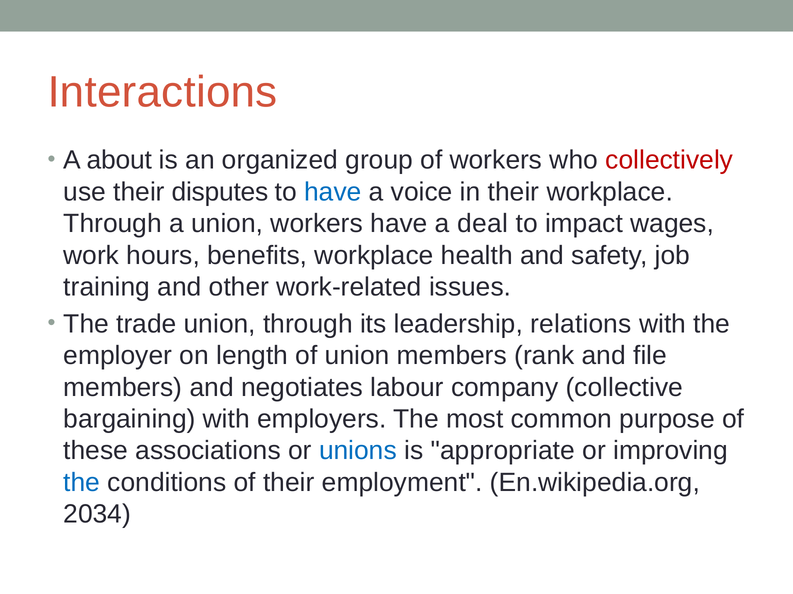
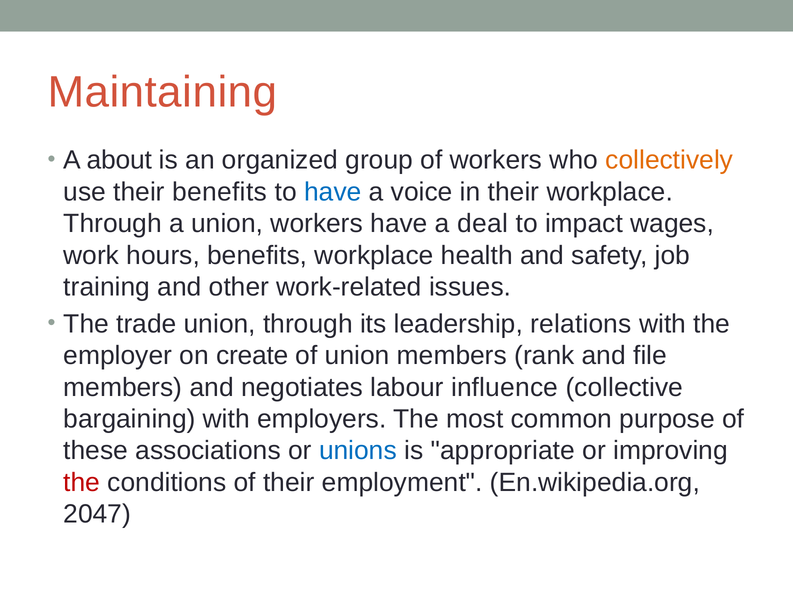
Interactions: Interactions -> Maintaining (162, 92)
collectively colour: red -> orange (669, 160)
their disputes: disputes -> benefits (220, 192)
length: length -> create (252, 356)
company: company -> influence (505, 388)
the colour: blue -> red (82, 483)
2034: 2034 -> 2047 (97, 515)
